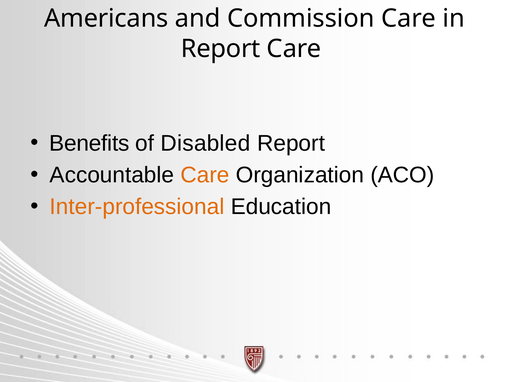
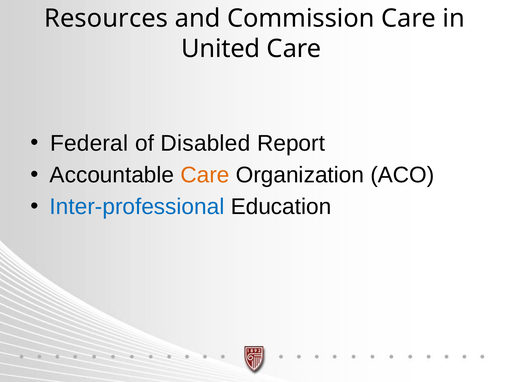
Americans: Americans -> Resources (106, 18)
Report: Report -> United (221, 49)
Benefits: Benefits -> Federal (89, 143)
Inter-professional colour: orange -> blue (137, 207)
